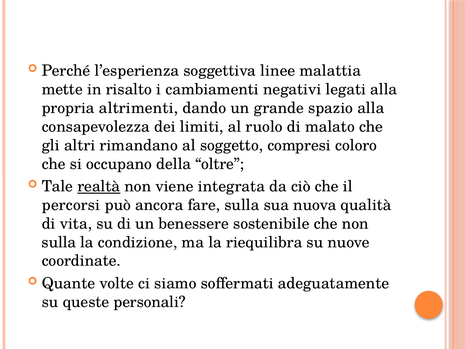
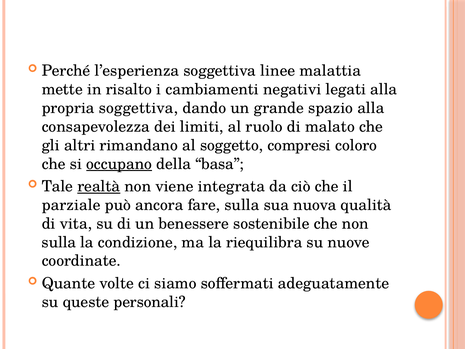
propria altrimenti: altrimenti -> soggettiva (139, 108)
occupano underline: none -> present (119, 164)
oltre: oltre -> basa (220, 164)
percorsi: percorsi -> parziale (71, 205)
